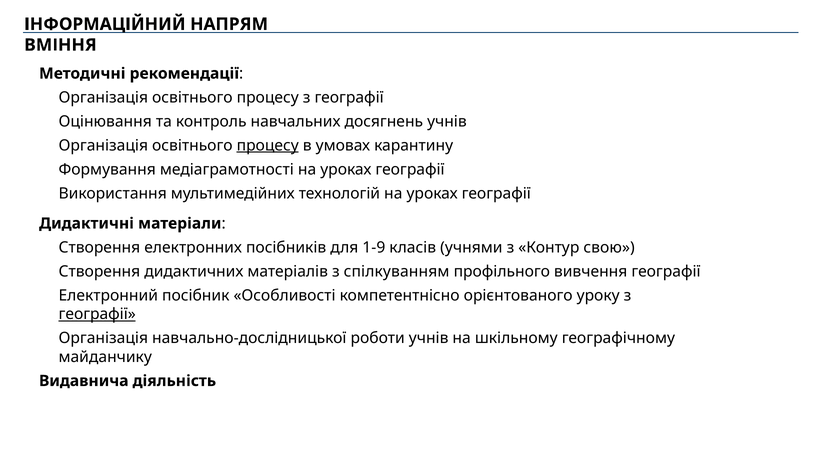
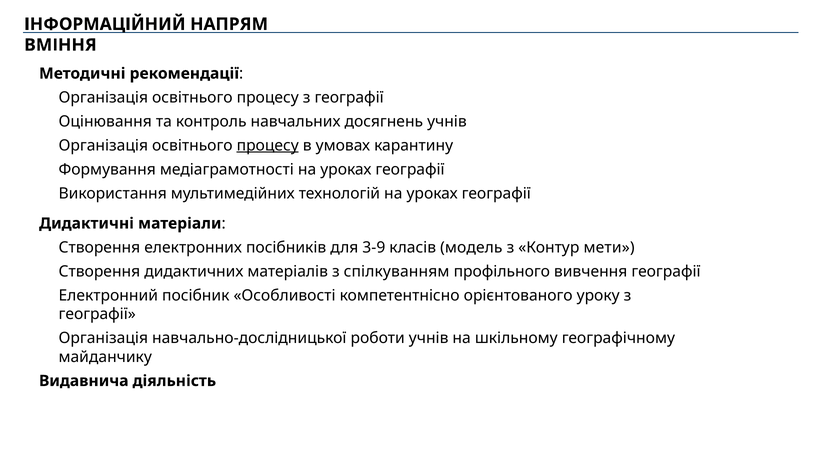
1-9: 1-9 -> 3-9 (374, 248)
учнями: учнями -> модель (471, 248)
свою: свою -> мети (609, 248)
географії underline: present -> none (97, 314)
